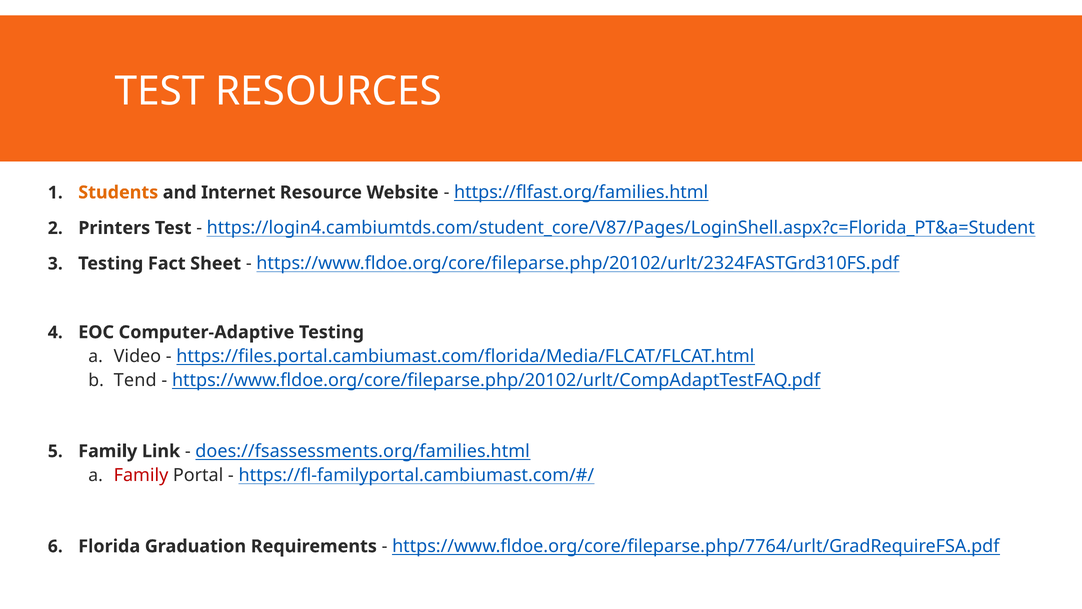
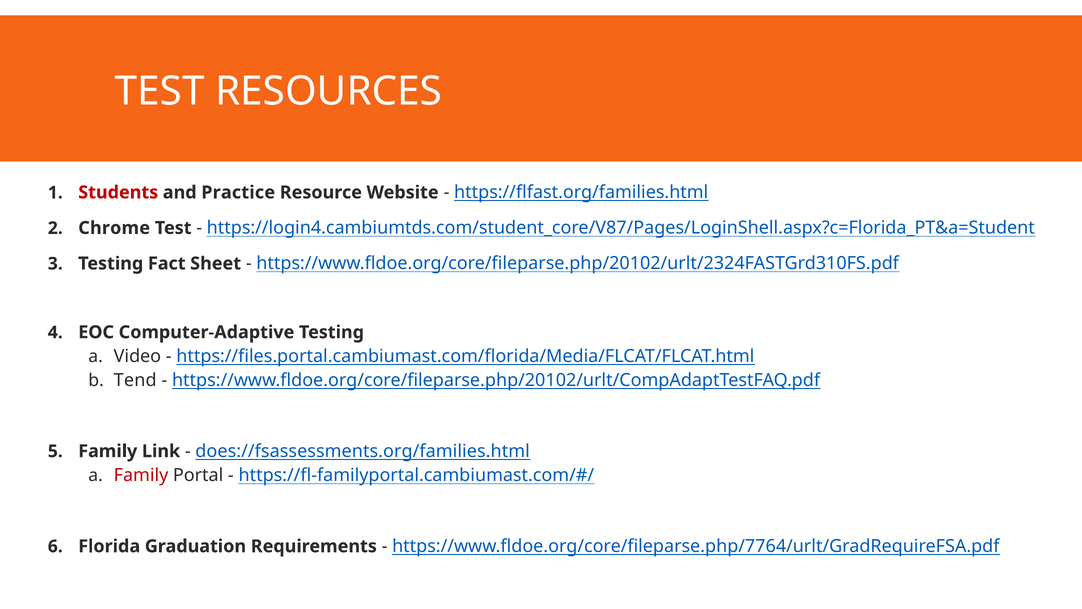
Students colour: orange -> red (118, 192)
Internet: Internet -> Practice (238, 192)
Printers: Printers -> Chrome (114, 228)
